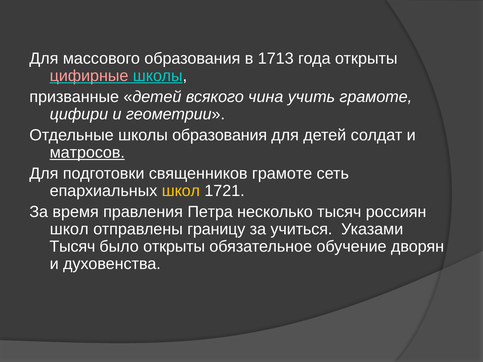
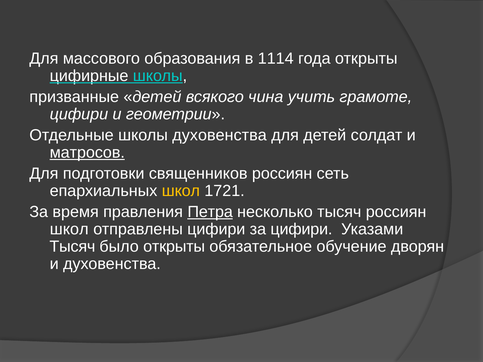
1713: 1713 -> 1114 (276, 58)
цифирные colour: pink -> white (89, 76)
школы образования: образования -> духовенства (220, 135)
священников грамоте: грамоте -> россиян (282, 174)
Петра underline: none -> present (210, 212)
отправлены границу: границу -> цифири (216, 229)
за учиться: учиться -> цифири (301, 229)
